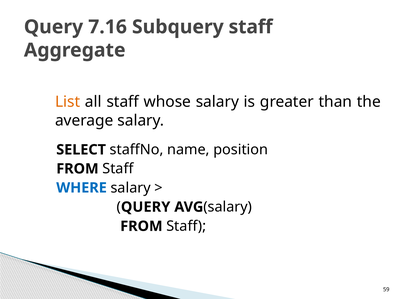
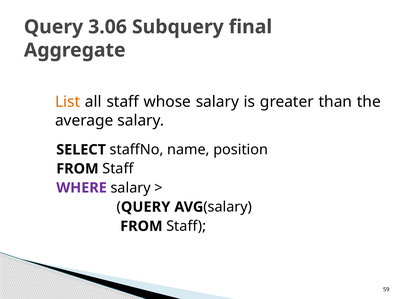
7.16: 7.16 -> 3.06 (108, 27)
Subquery staff: staff -> final (250, 27)
WHERE colour: blue -> purple (82, 188)
